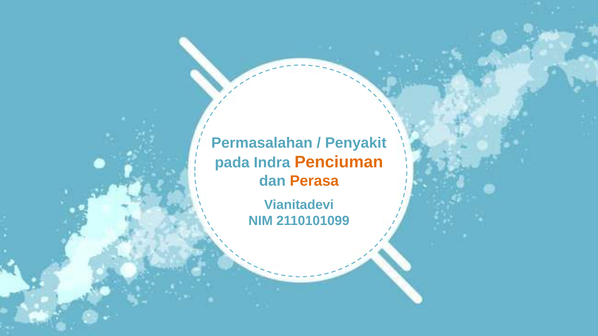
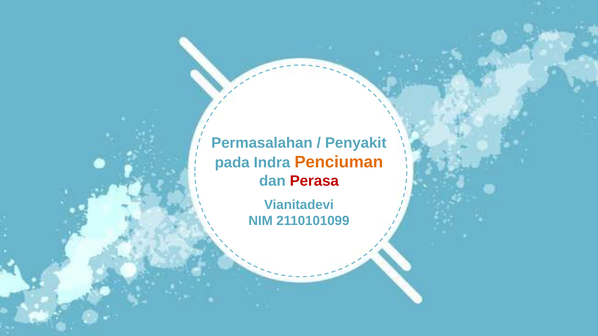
Perasa colour: orange -> red (314, 181)
